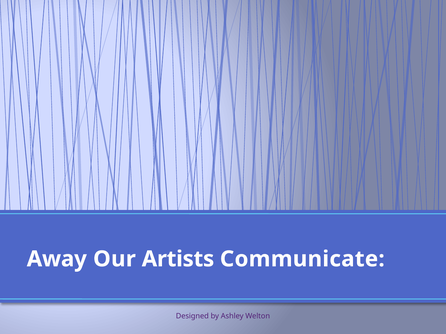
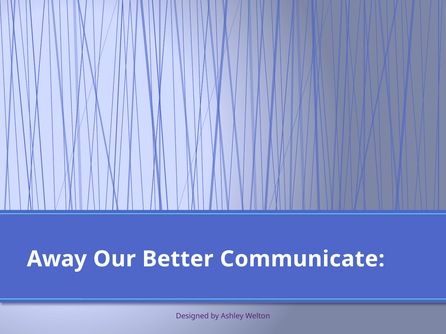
Artists: Artists -> Better (178, 259)
